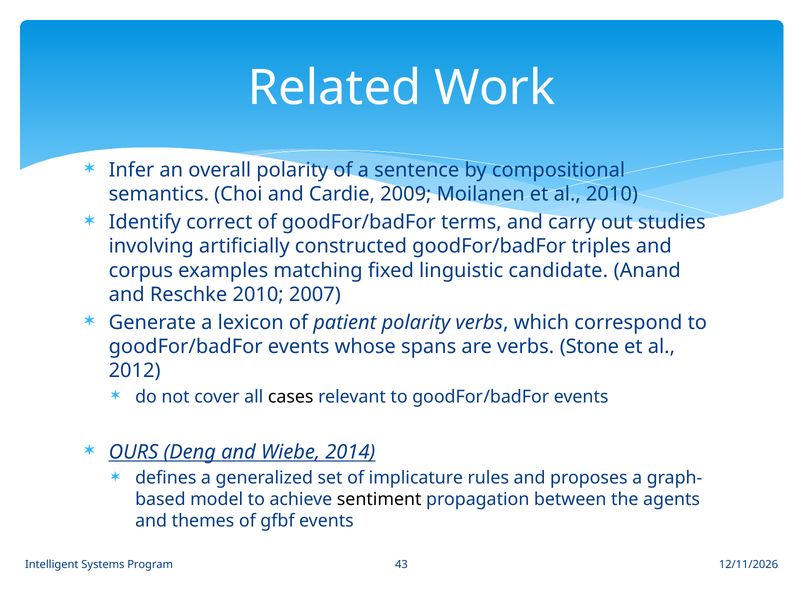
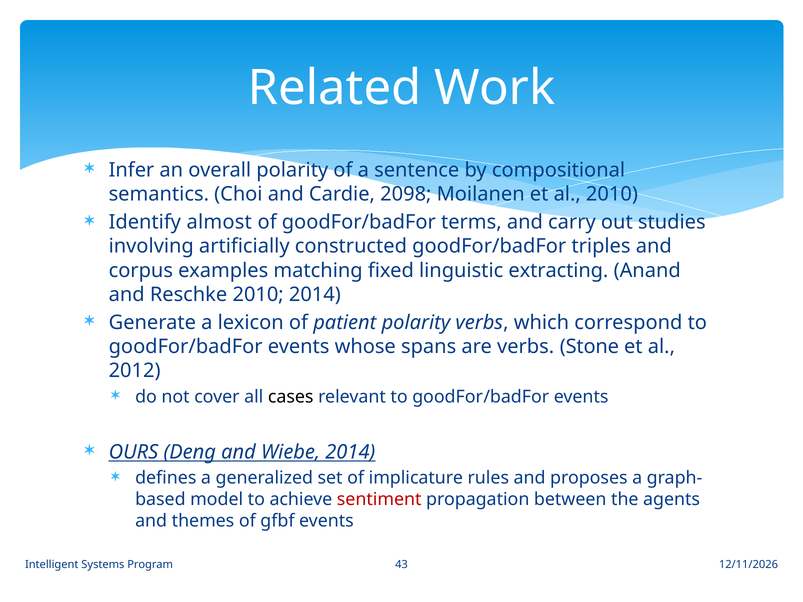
2009: 2009 -> 2098 (406, 194)
correct: correct -> almost (219, 222)
candidate: candidate -> extracting (558, 271)
2010 2007: 2007 -> 2014 (315, 295)
sentiment colour: black -> red (379, 500)
